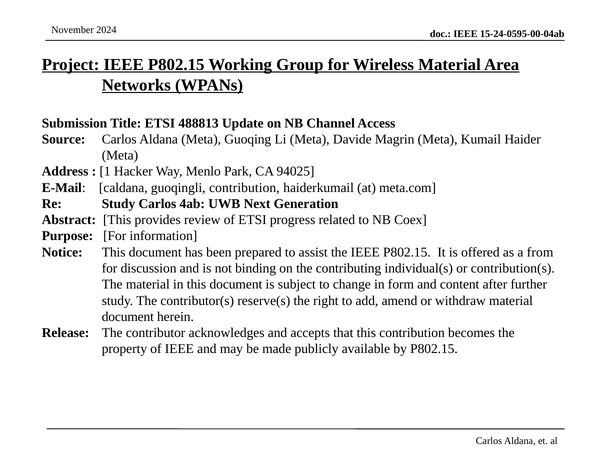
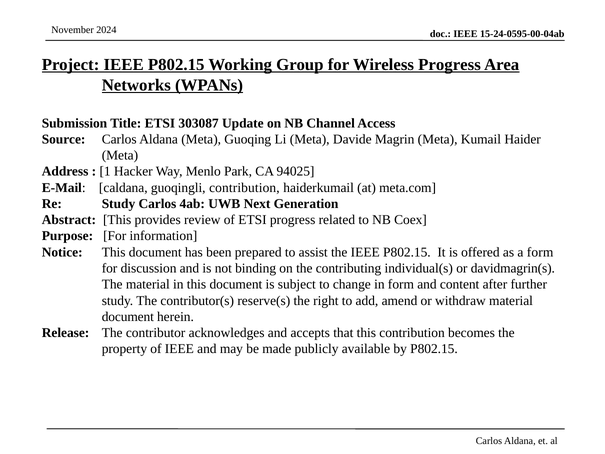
Wireless Material: Material -> Progress (449, 65)
488813: 488813 -> 303087 (199, 123)
a from: from -> form (540, 252)
contribution(s: contribution(s -> davidmagrin(s (513, 268)
